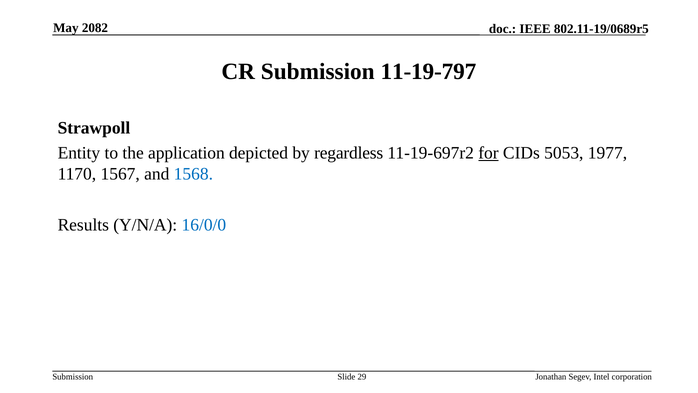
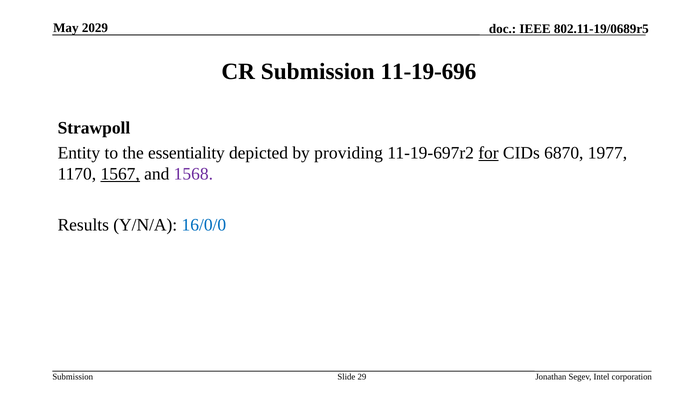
2082: 2082 -> 2029 (95, 28)
11-19-797: 11-19-797 -> 11-19-696 (428, 71)
application: application -> essentiality (186, 153)
regardless: regardless -> providing (349, 153)
5053: 5053 -> 6870 (564, 153)
1567 underline: none -> present (120, 174)
1568 colour: blue -> purple (193, 174)
